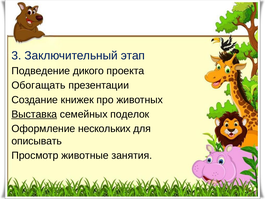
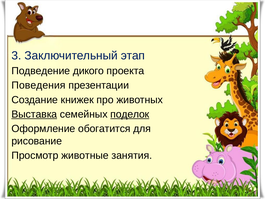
Обогащать: Обогащать -> Поведения (39, 85)
поделок underline: none -> present (130, 114)
нескольких: нескольких -> обогатится (104, 129)
описывать: описывать -> рисование (37, 141)
